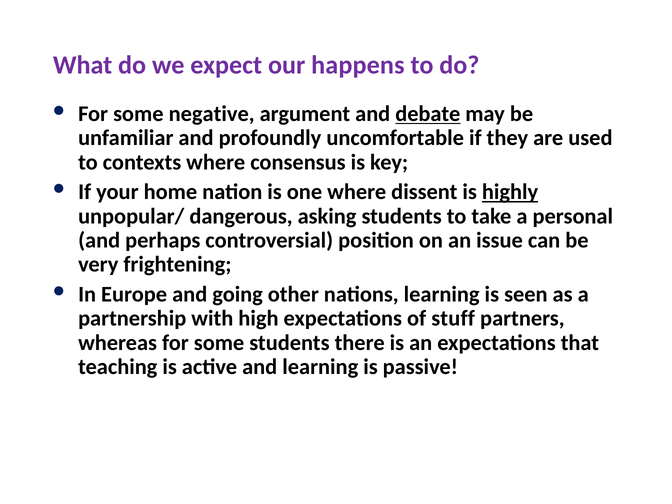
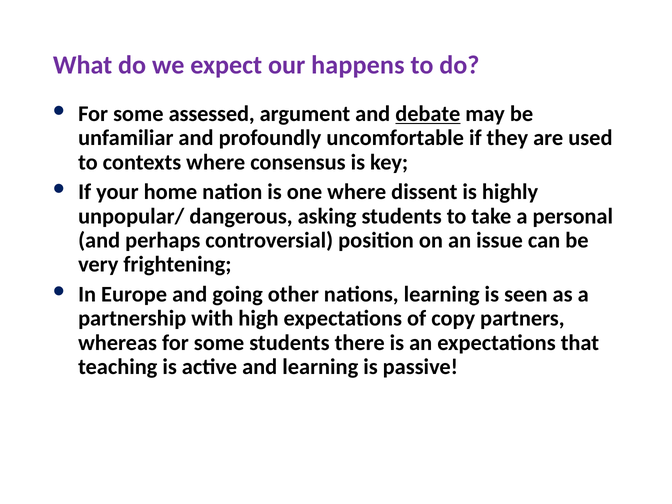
negative: negative -> assessed (212, 114)
highly underline: present -> none (510, 192)
stuff: stuff -> copy (453, 319)
